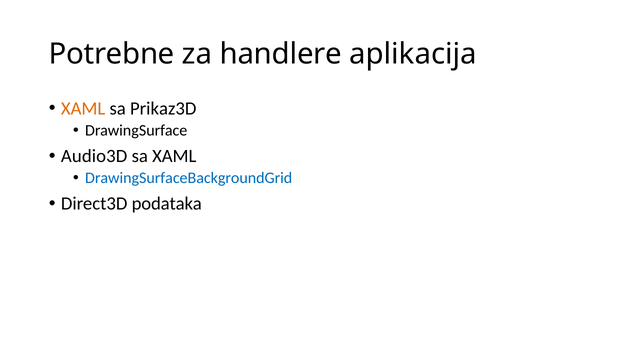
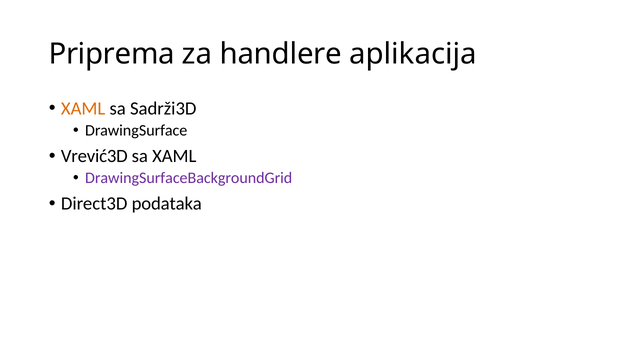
Potrebne: Potrebne -> Priprema (112, 54)
Prikaz3D: Prikaz3D -> Sadrži3D (163, 109)
Audio3D: Audio3D -> Vrević3D (94, 156)
DrawingSurfaceBackgroundGrid colour: blue -> purple (189, 178)
